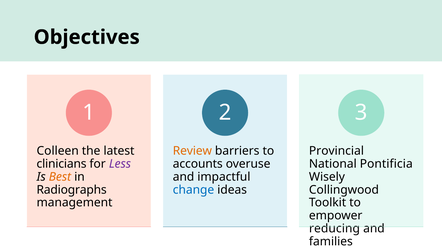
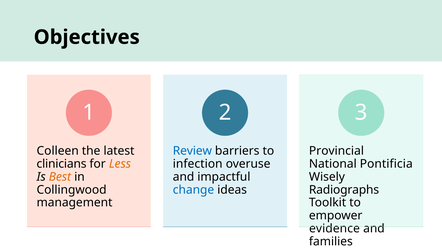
Review colour: orange -> blue (192, 151)
Less colour: purple -> orange (120, 164)
accounts: accounts -> infection (198, 164)
Radiographs: Radiographs -> Collingwood (72, 189)
Collingwood: Collingwood -> Radiographs (344, 189)
reducing: reducing -> evidence (334, 228)
